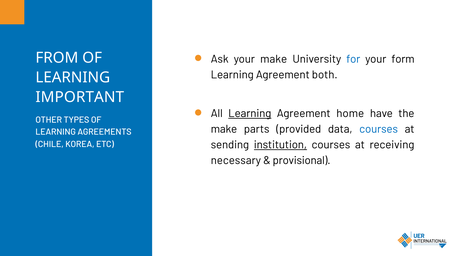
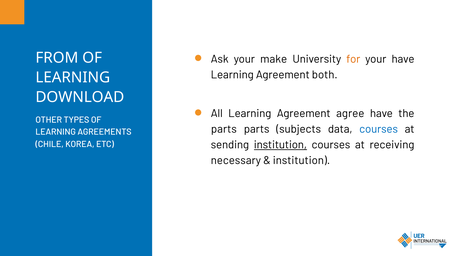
for colour: blue -> orange (353, 59)
your form: form -> have (403, 59)
IMPORTANT: IMPORTANT -> DOWNLOAD (80, 97)
Learning underline: present -> none (250, 113)
home: home -> agree (350, 113)
make: make -> parts (224, 129)
provided: provided -> subjects (299, 129)
provisional: provisional -> institution (301, 160)
